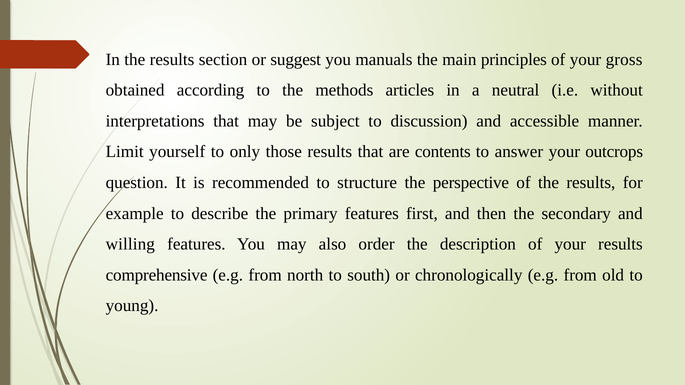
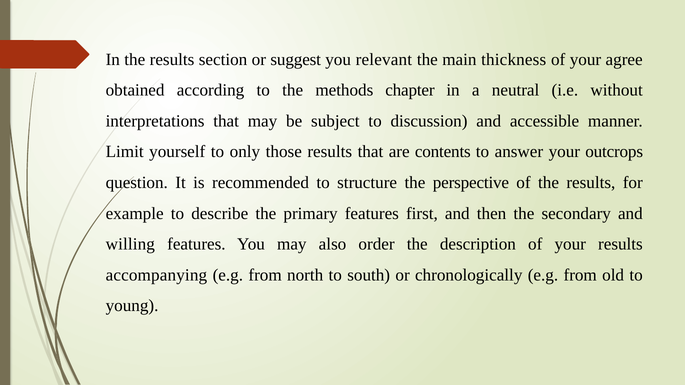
manuals: manuals -> relevant (384, 59)
principles: principles -> thickness (514, 59)
gross: gross -> agree (624, 59)
articles: articles -> chapter (410, 90)
comprehensive: comprehensive -> accompanying (156, 275)
